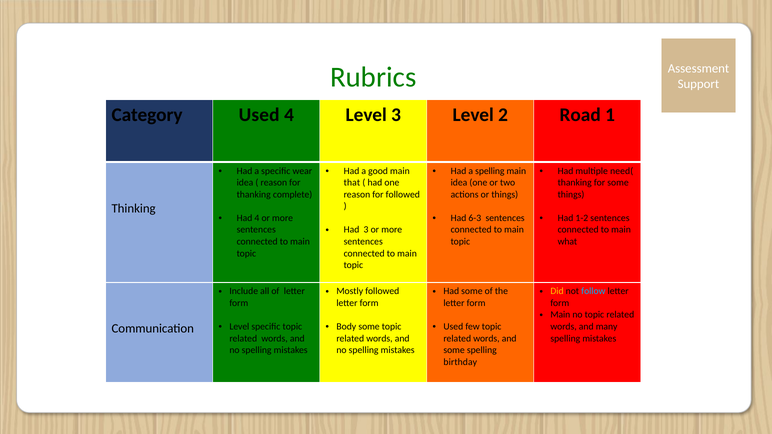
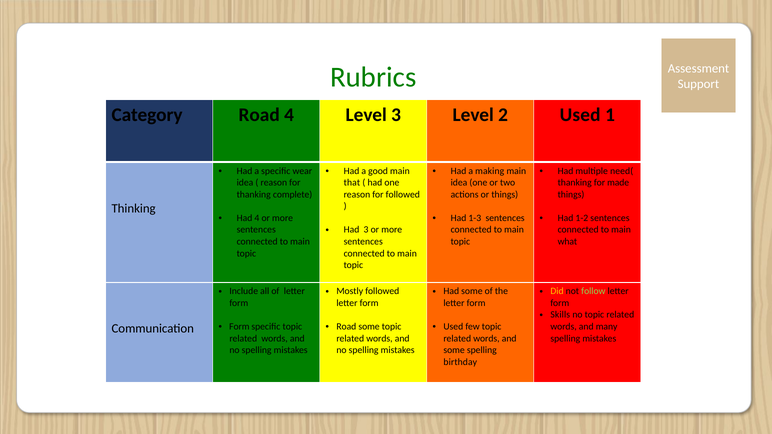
Category Used: Used -> Road (259, 115)
2 Road: Road -> Used (580, 115)
a spelling: spelling -> making (490, 171)
for some: some -> made (618, 183)
6-3: 6-3 -> 1-3 (475, 218)
follow colour: light blue -> light green (593, 291)
Main: Main -> Skills (560, 315)
Level: Level -> Form (239, 327)
Body: Body -> Road (346, 327)
